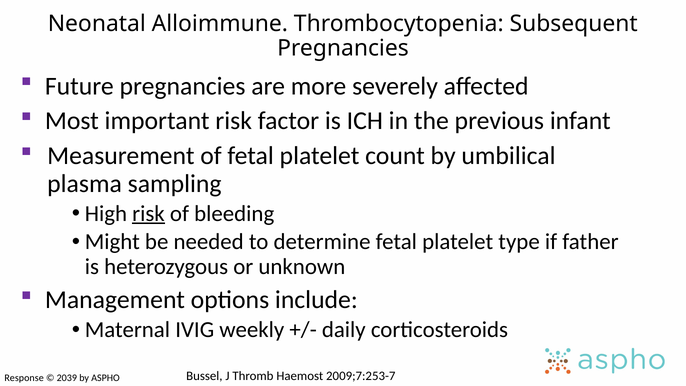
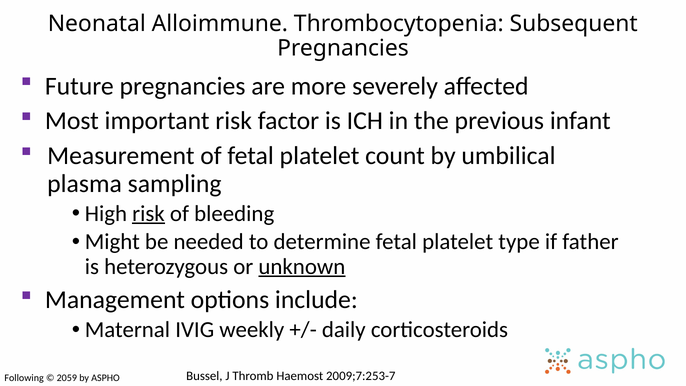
unknown underline: none -> present (302, 266)
Response: Response -> Following (24, 378)
2039: 2039 -> 2059 (67, 378)
